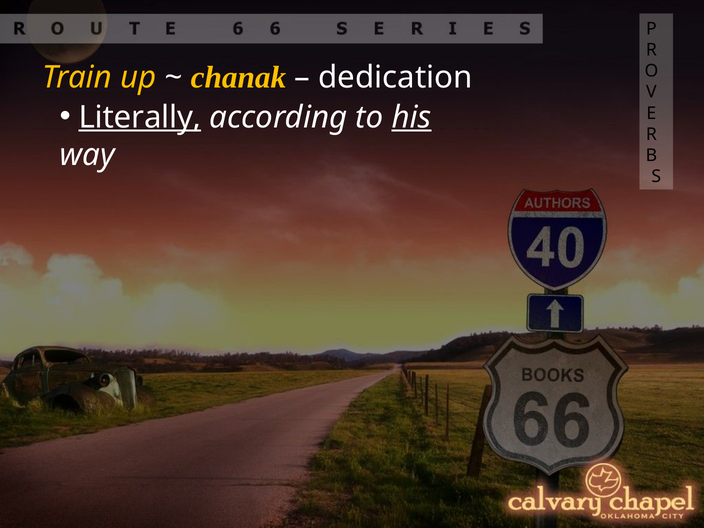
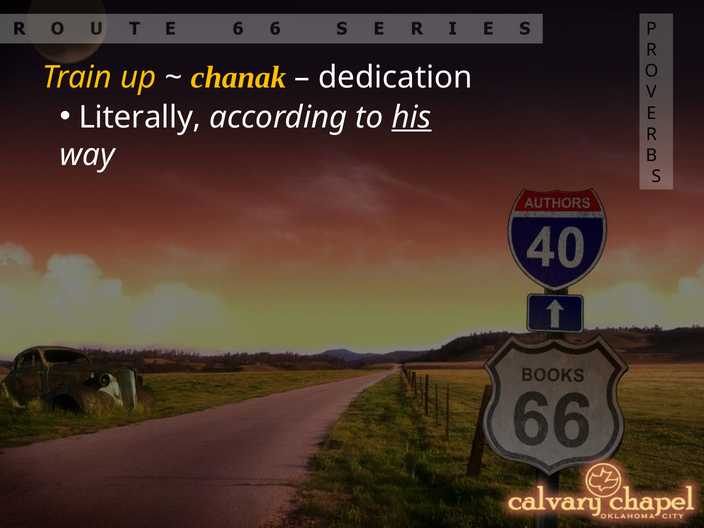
Literally underline: present -> none (140, 117)
